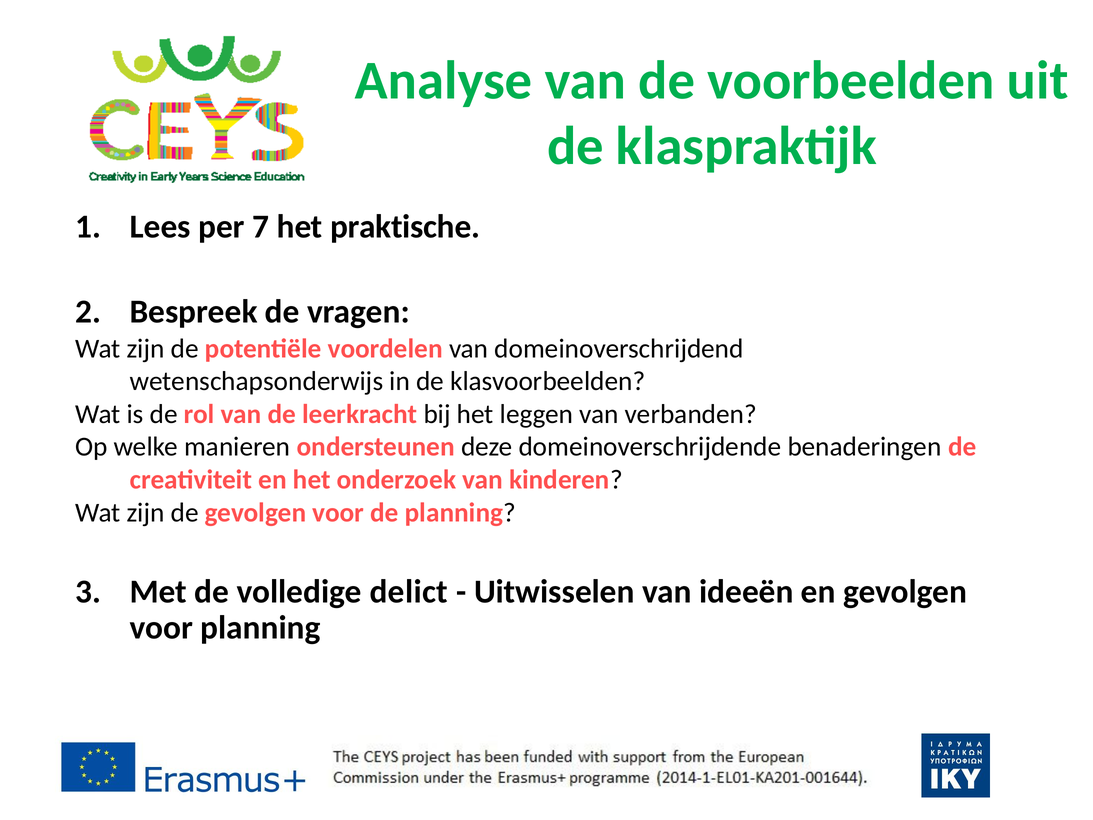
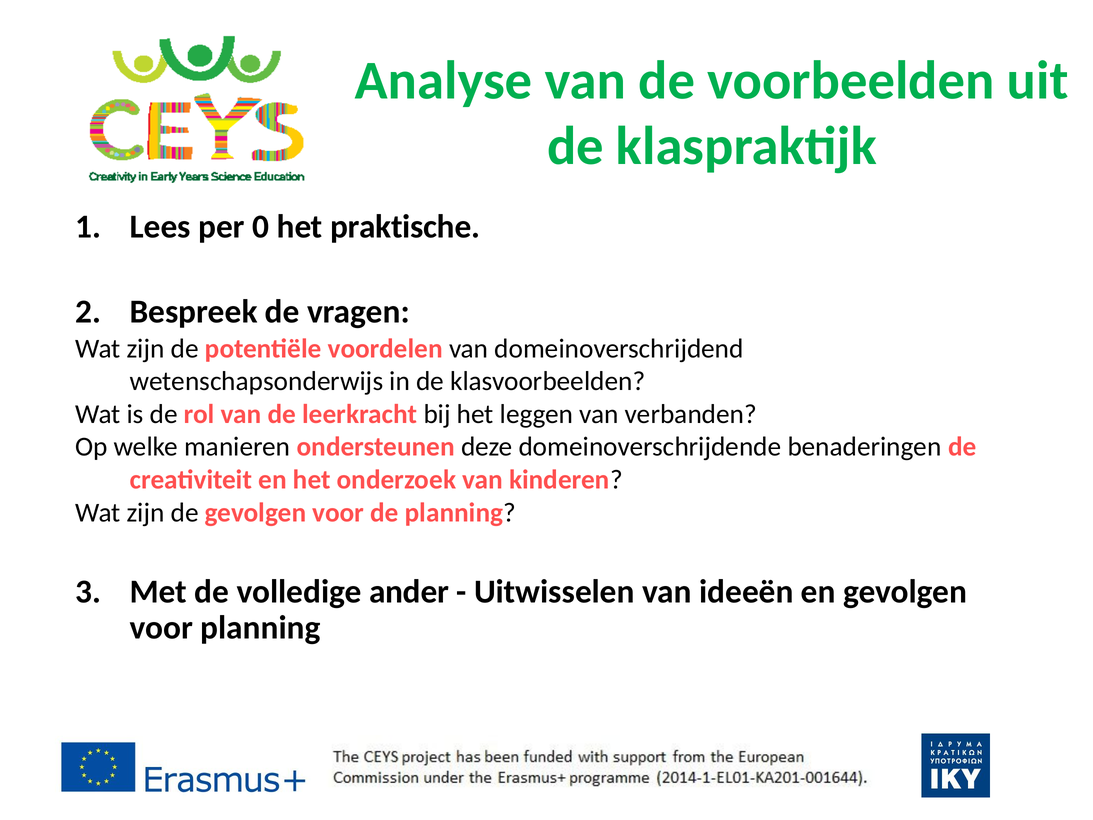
7: 7 -> 0 (261, 226)
delict: delict -> ander (409, 591)
